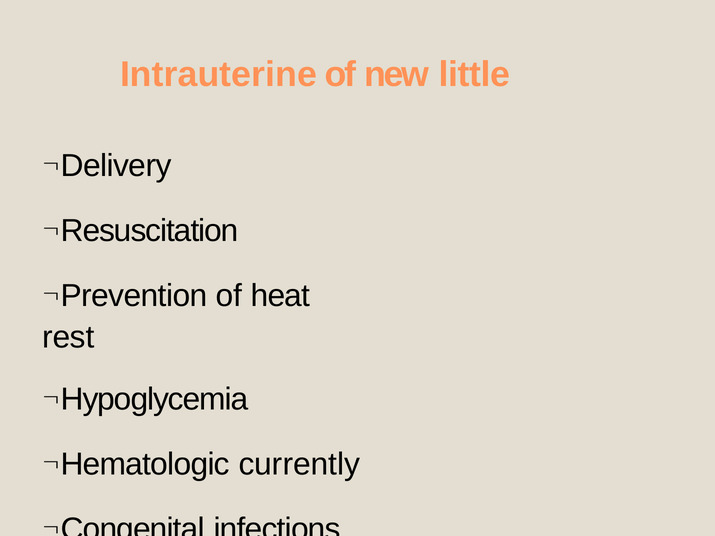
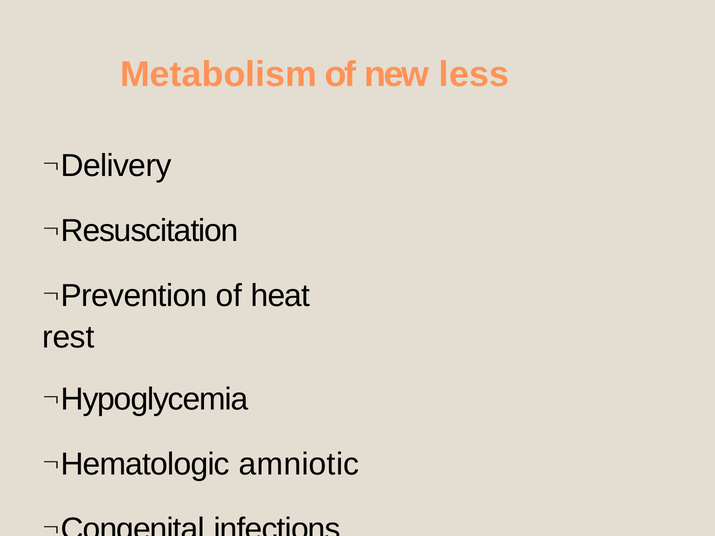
Intrauterine: Intrauterine -> Metabolism (218, 74)
little: little -> less (474, 74)
currently: currently -> amniotic (299, 464)
